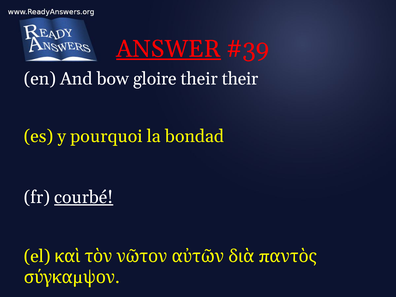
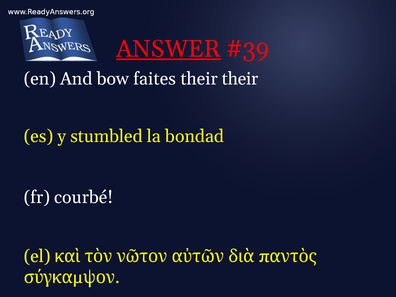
gloire: gloire -> faites (155, 79)
pourquoi: pourquoi -> stumbled (107, 136)
courbé underline: present -> none (84, 197)
